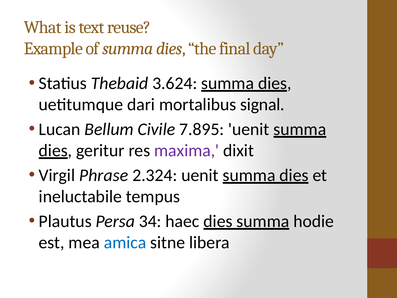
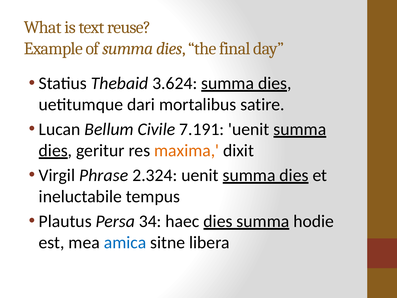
signal: signal -> satire (262, 104)
7.895: 7.895 -> 7.191 (202, 129)
maxima colour: purple -> orange (187, 150)
